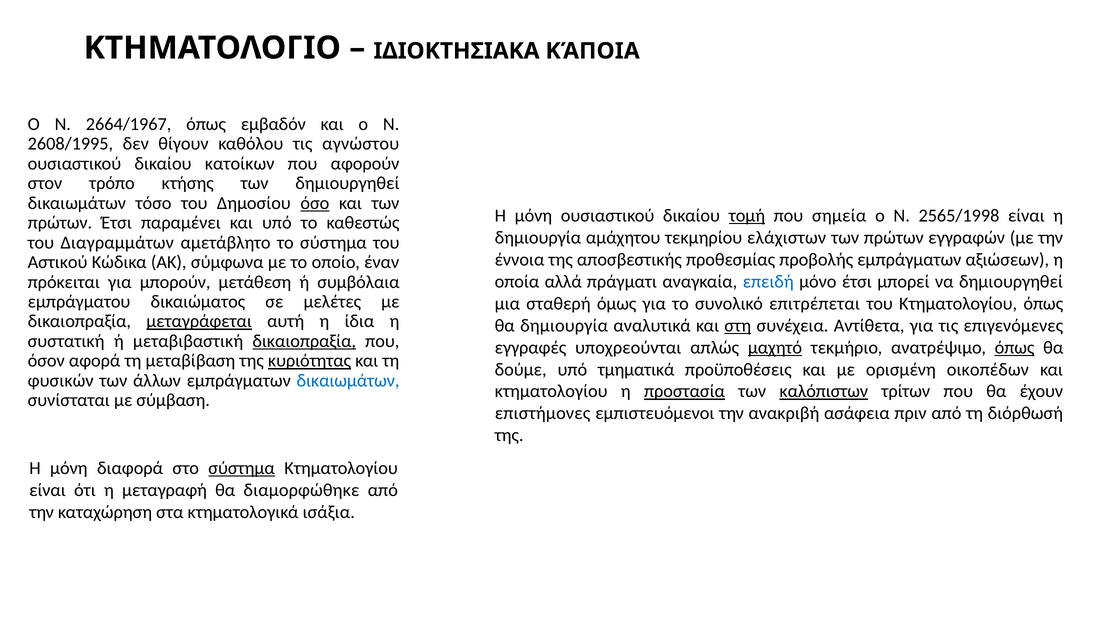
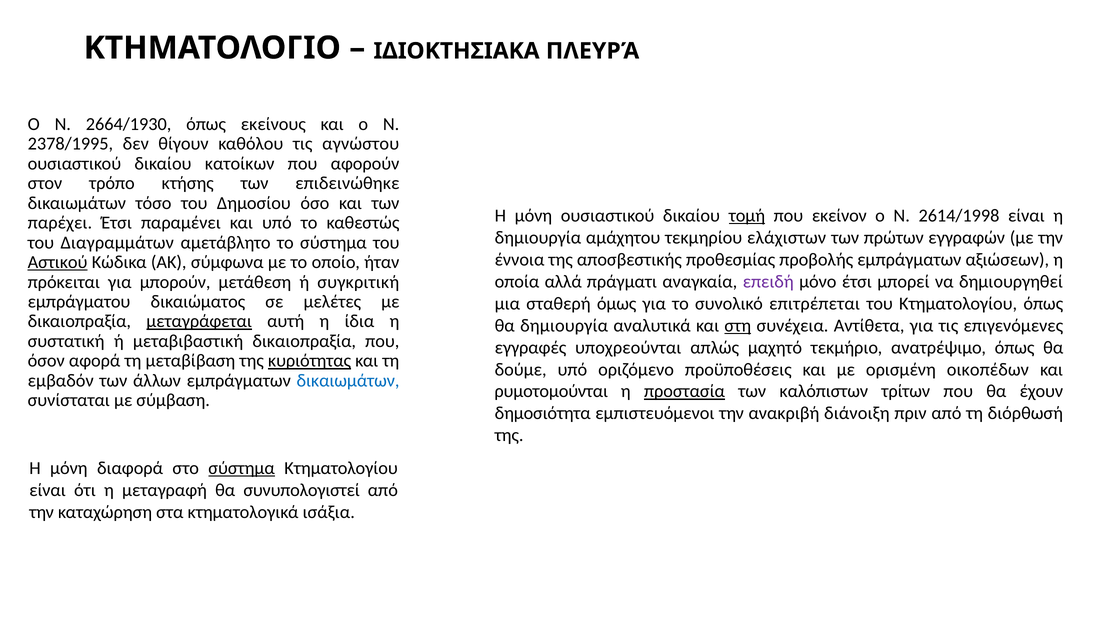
ΚΆΠΟΙΑ: ΚΆΠΟΙΑ -> ΠΛΕΥΡΆ (593, 51)
2664/1967: 2664/1967 -> 2664/1930 (129, 124)
εµβαδόν: εµβαδόν -> εκείνους (273, 124)
2608/1995: 2608/1995 -> 2378/1995 (70, 144)
των δημιουργηθεί: δημιουργηθεί -> επιδεινώθηκε (347, 183)
όσο underline: present -> none (315, 203)
σηµεία: σηµεία -> εκείνον (839, 216)
2565/1998: 2565/1998 -> 2614/1998 (959, 216)
πρώτων: πρώτων -> παρέχει (60, 223)
Αστικού underline: none -> present (58, 262)
έναν: έναν -> ήταν (382, 262)
επειδή colour: blue -> purple (768, 281)
συμβόλαια: συμβόλαια -> συγκριτική (358, 282)
δικαιοπραξία underline: present -> none (304, 341)
μαχητό underline: present -> none (775, 347)
όπως underline: present -> none (1015, 347)
τμηματικά: τμηματικά -> οριζόμενο (636, 369)
φυσικών: φυσικών -> εμβαδόν (61, 380)
κτηματολογίου: κτηματολογίου -> ρυµοτοµούνται (551, 391)
καλόπιστων underline: present -> none (824, 391)
επιστήμονες: επιστήμονες -> δημοσιότητα (543, 413)
ασάφεια: ασάφεια -> διάνοιξη (857, 413)
διαμορφώθηκε: διαμορφώθηκε -> συνυπολογιστεί (302, 490)
